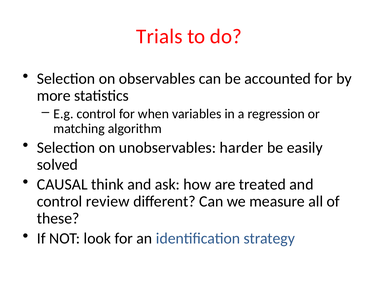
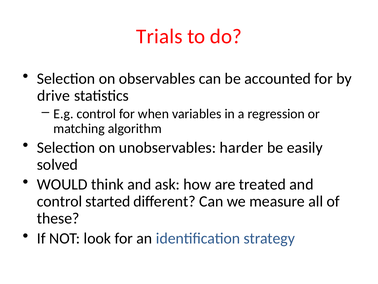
more: more -> drive (54, 96)
CAUSAL: CAUSAL -> WOULD (62, 184)
review: review -> started (108, 201)
